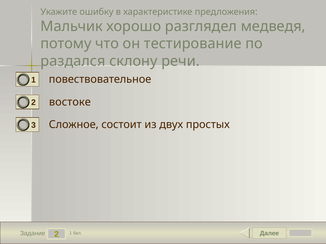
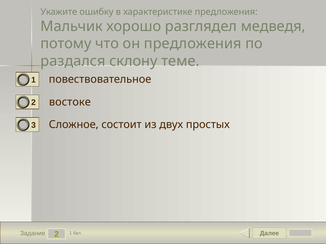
он тестирование: тестирование -> предложения (193, 44)
речи: речи -> теме (180, 61)
